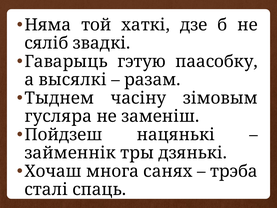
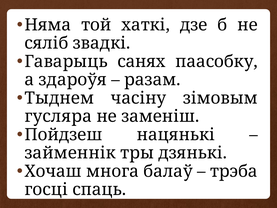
гэтую: гэтую -> санях (142, 61)
высялкі: высялкі -> здароўя (73, 80)
санях: санях -> балаў (168, 171)
сталі: сталі -> госці (46, 189)
